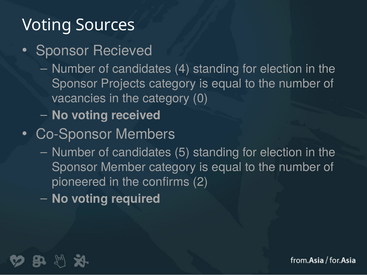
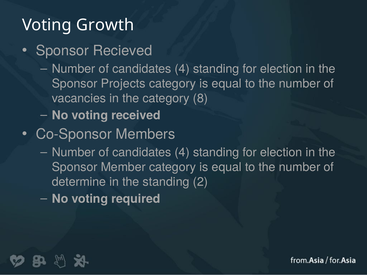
Sources: Sources -> Growth (105, 25)
0: 0 -> 8 (200, 98)
5: 5 -> 4 (182, 153)
pioneered: pioneered -> determine (79, 182)
the confirms: confirms -> standing (166, 182)
